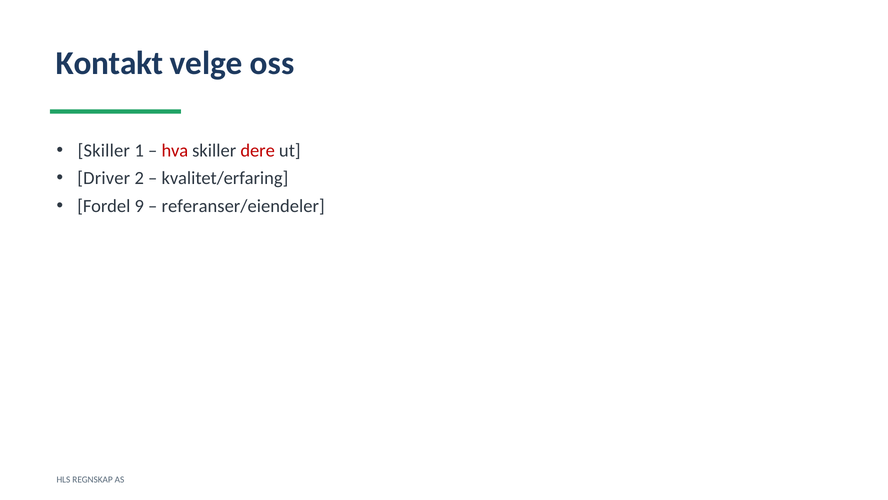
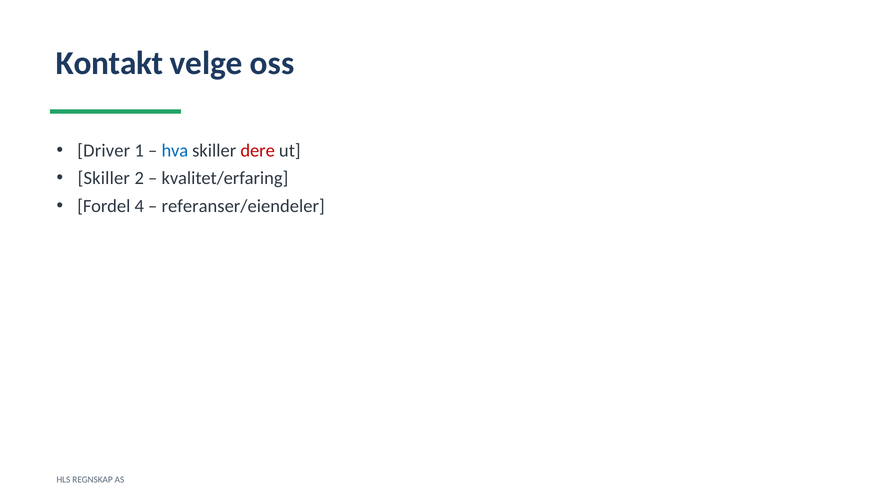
Skiller: Skiller -> Driver (104, 150)
hva colour: red -> blue (175, 150)
Driver: Driver -> Skiller (104, 178)
9: 9 -> 4 (139, 206)
